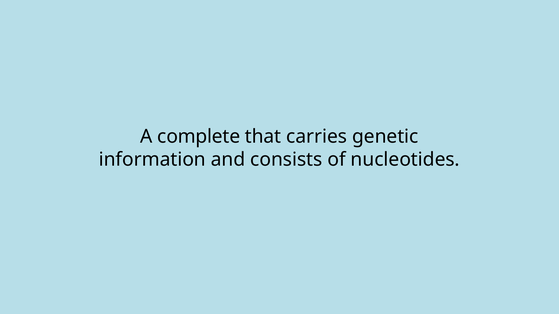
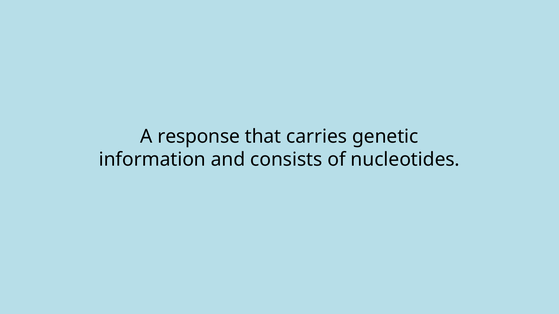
complete: complete -> response (199, 137)
